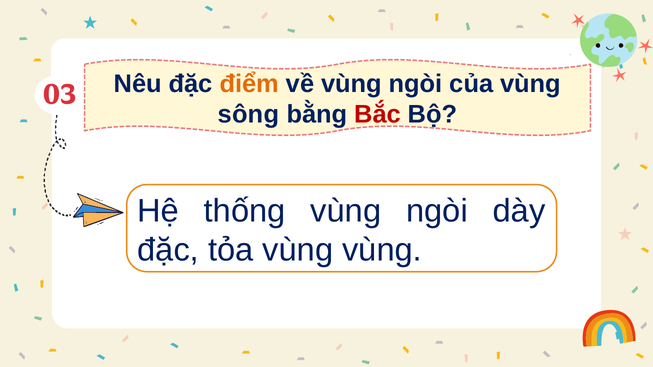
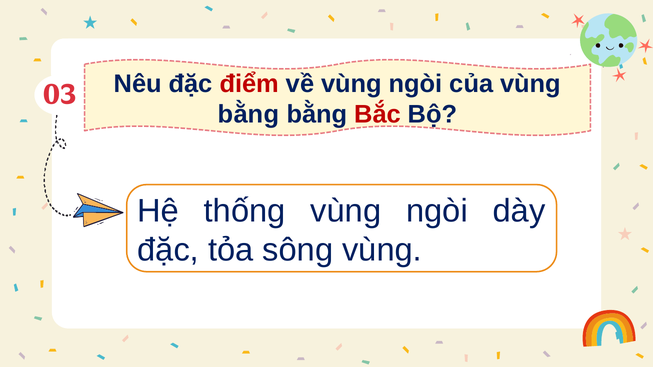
điểm colour: orange -> red (249, 84)
sông: sông -> bằng (249, 115)
tỏa vùng: vùng -> sông (298, 250)
